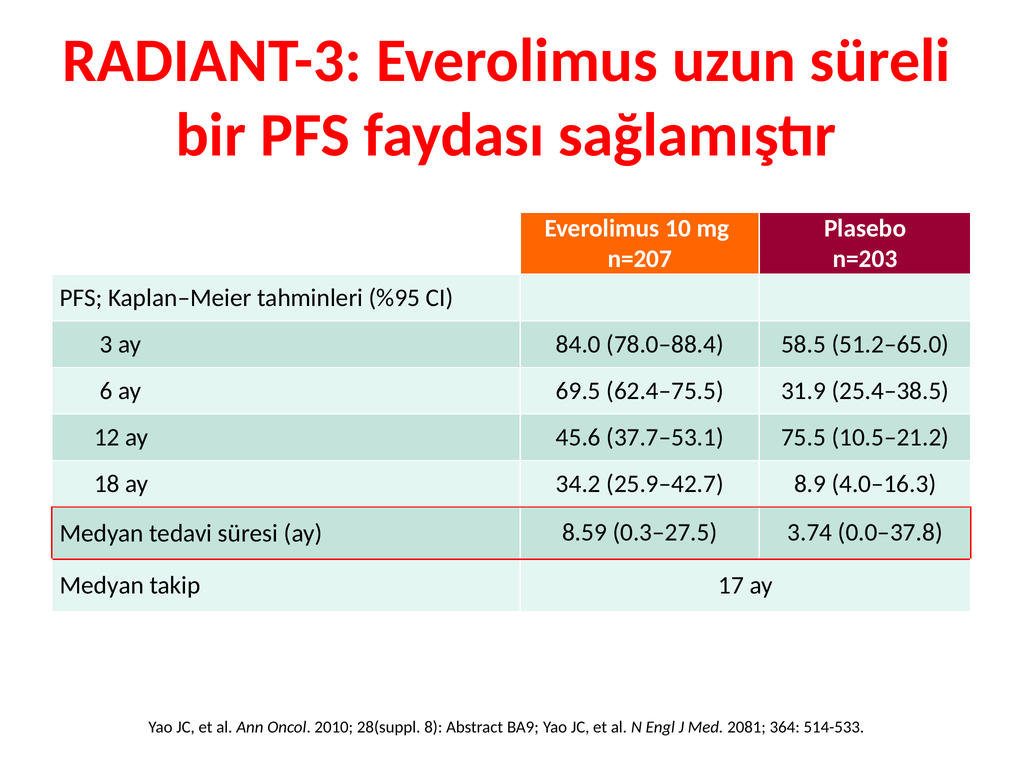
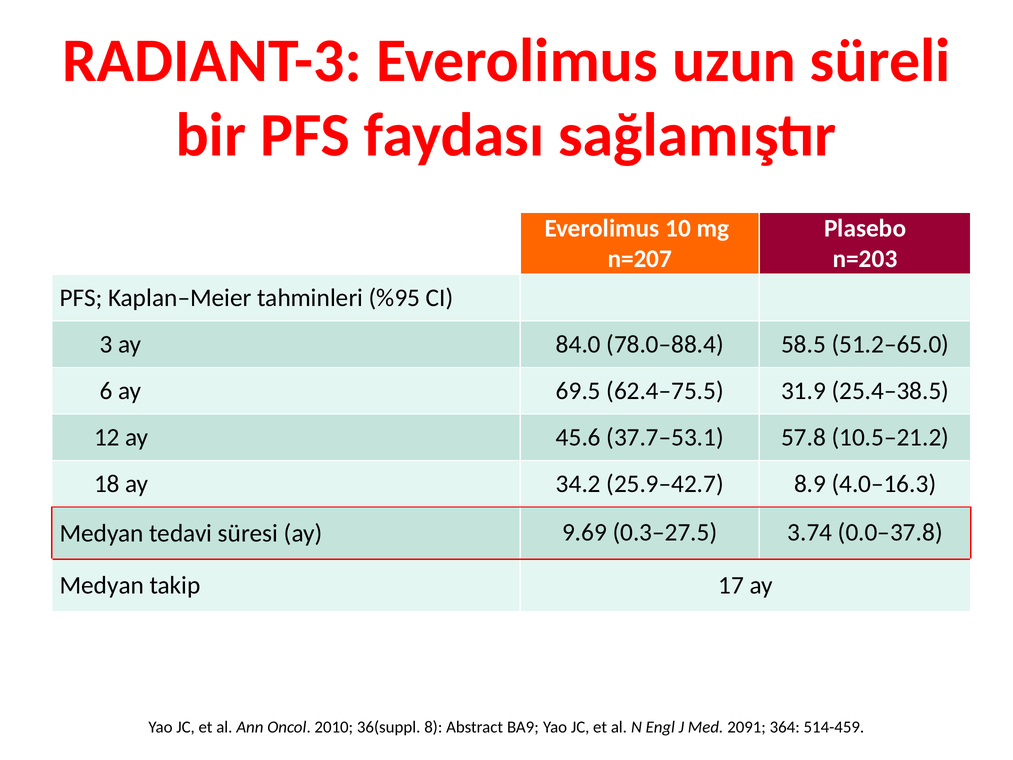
75.5: 75.5 -> 57.8 (804, 437)
8.59: 8.59 -> 9.69 (585, 532)
28(suppl: 28(suppl -> 36(suppl (389, 727)
2081: 2081 -> 2091 (747, 727)
514-533: 514-533 -> 514-459 (834, 727)
